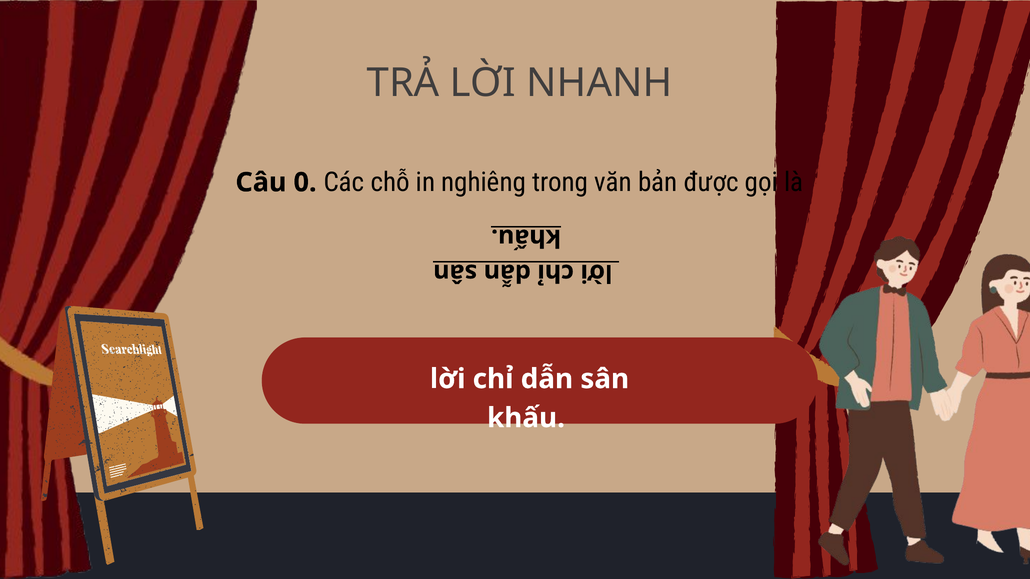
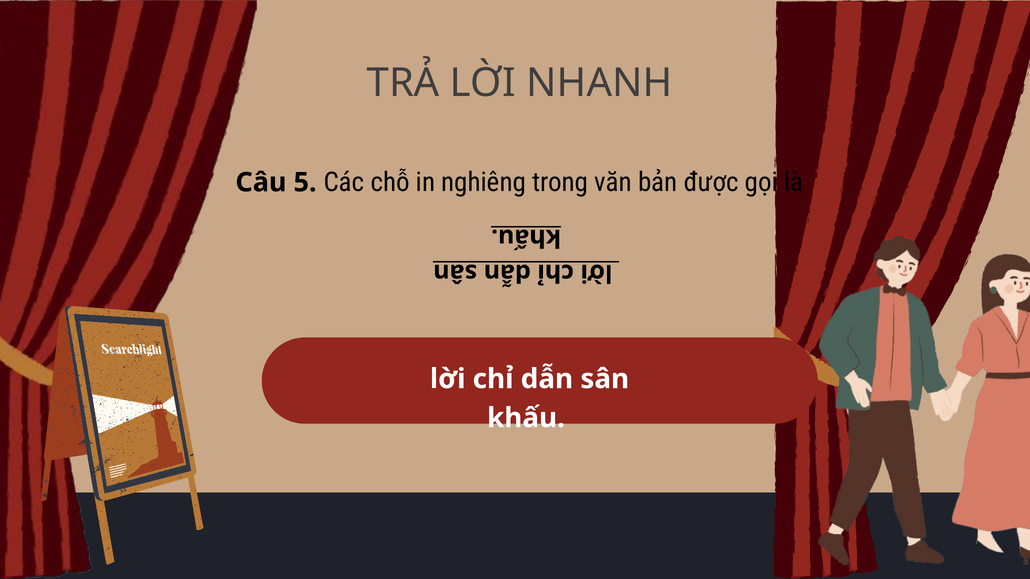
0: 0 -> 5 (305, 183)
